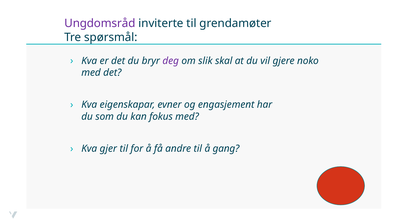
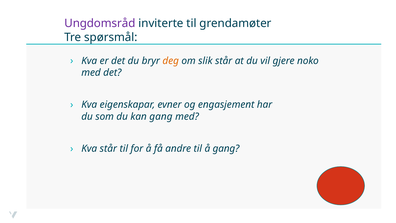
deg colour: purple -> orange (171, 61)
slik skal: skal -> står (224, 61)
kan fokus: fokus -> gang (161, 116)
Kva gjer: gjer -> står (108, 148)
